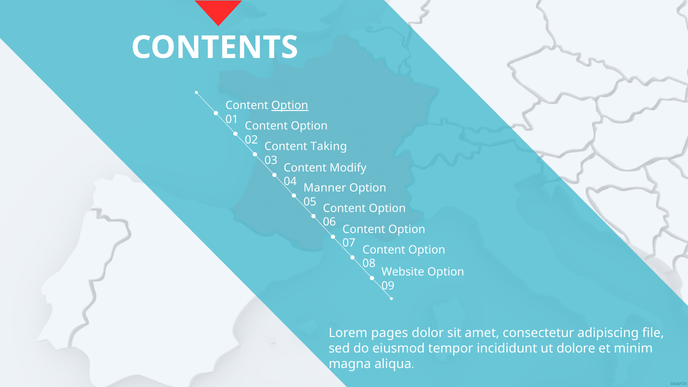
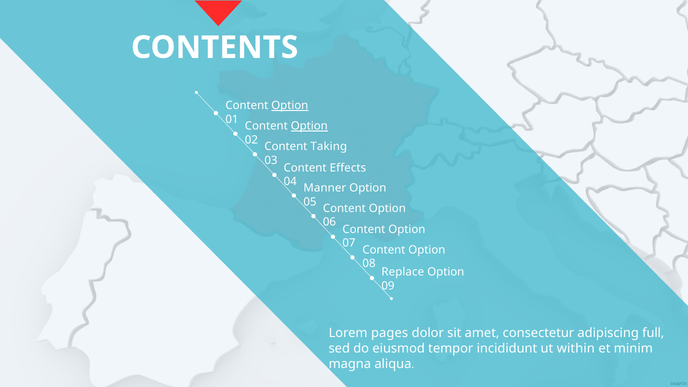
Option underline: none -> present (309, 126)
Modify: Modify -> Effects (348, 168)
Website: Website -> Replace (403, 272)
file: file -> full (653, 333)
dolore: dolore -> within (576, 348)
